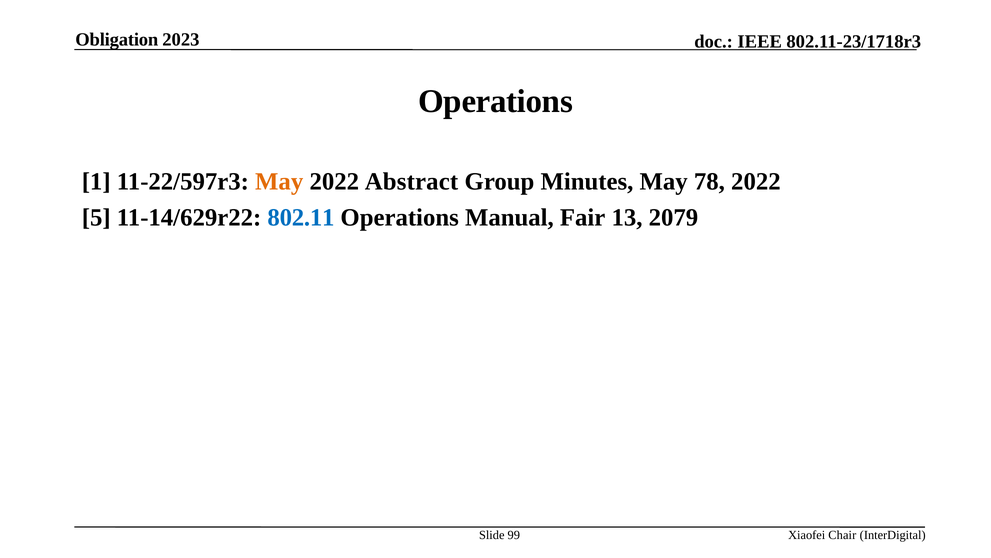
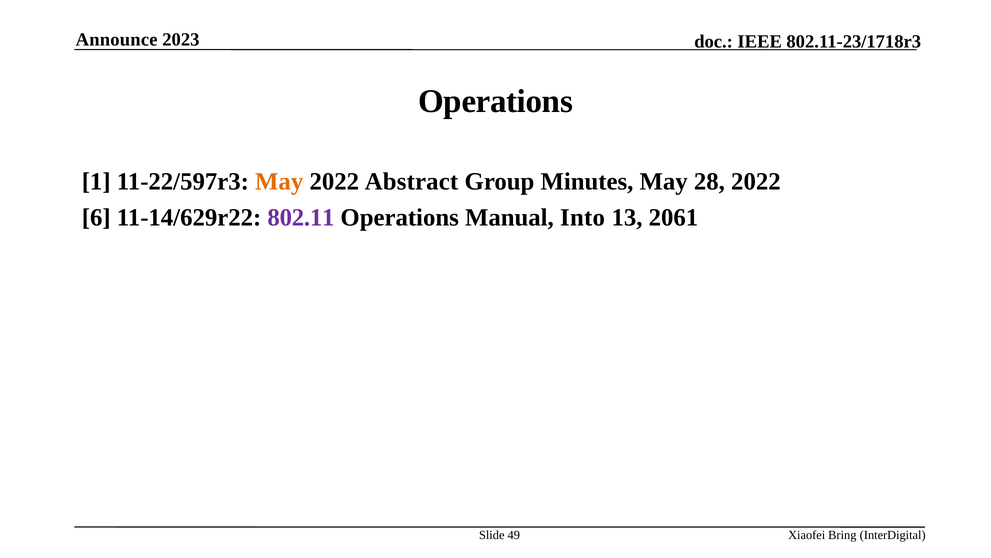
Obligation: Obligation -> Announce (117, 39)
78: 78 -> 28 (709, 181)
5: 5 -> 6 (96, 217)
802.11 colour: blue -> purple (301, 217)
Fair: Fair -> Into (583, 217)
2079: 2079 -> 2061 (673, 217)
99: 99 -> 49 (514, 535)
Chair: Chair -> Bring (842, 535)
